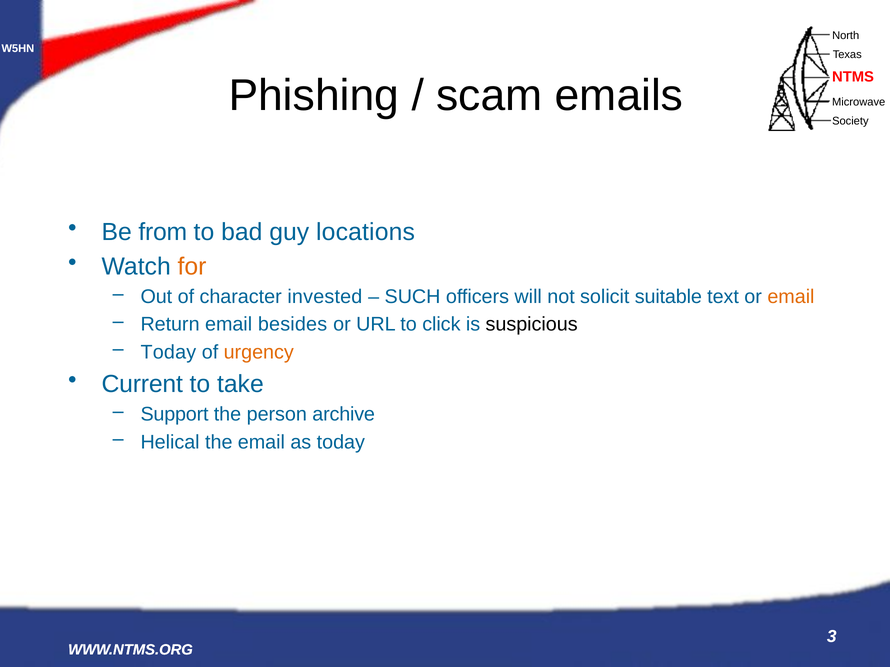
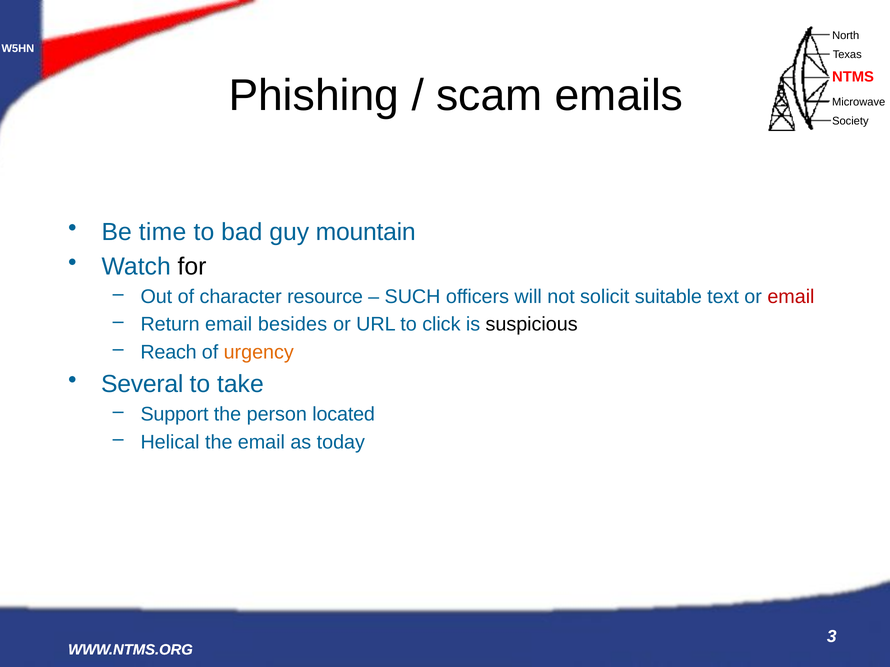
from: from -> time (163, 232)
locations: locations -> mountain (366, 232)
for colour: orange -> black (192, 267)
invested: invested -> resource (325, 297)
email colour: orange -> red (791, 297)
Today: Today -> Reach (169, 352)
Current: Current -> Several (142, 384)
archive: archive -> located (344, 415)
